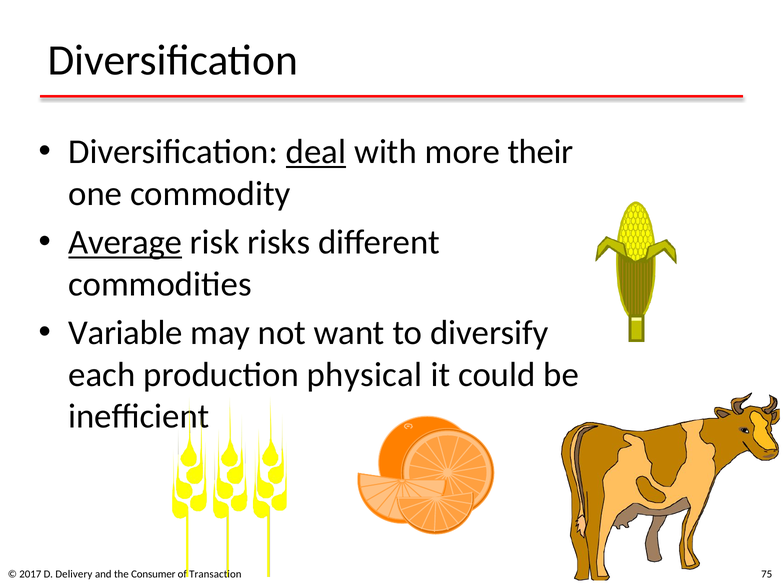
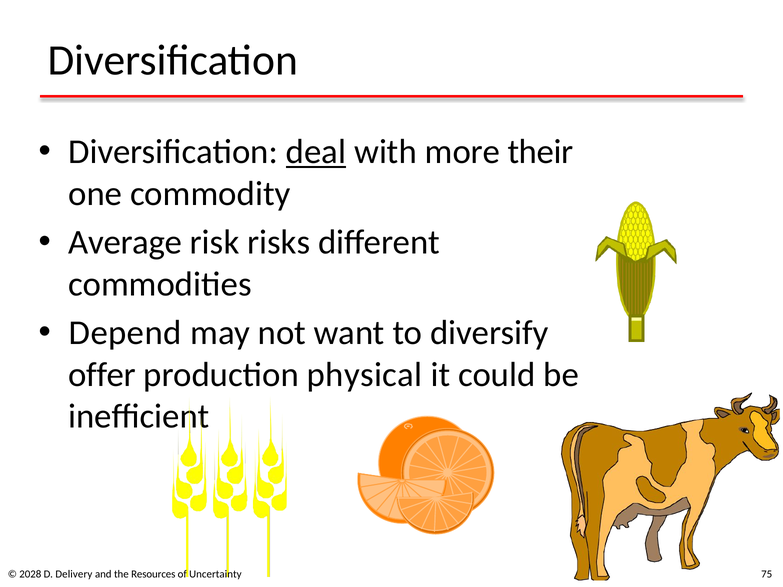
Average underline: present -> none (125, 243)
Variable: Variable -> Depend (125, 333)
each: each -> offer (102, 375)
2017: 2017 -> 2028 (30, 575)
Consumer: Consumer -> Resources (153, 575)
Transaction: Transaction -> Uncertainty (215, 575)
